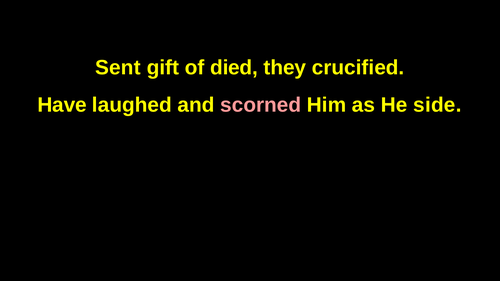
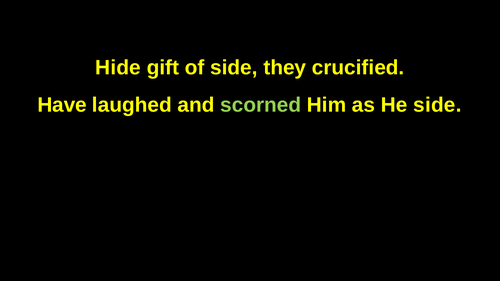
Sent: Sent -> Hide (118, 68)
of died: died -> side (234, 68)
scorned colour: pink -> light green (261, 105)
